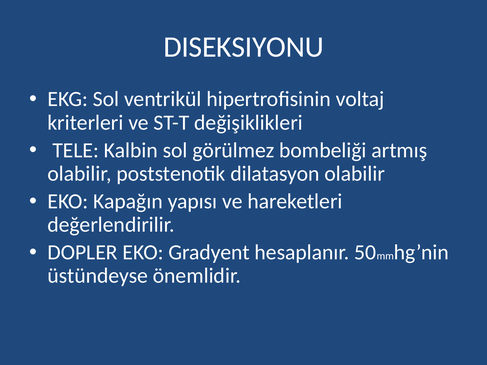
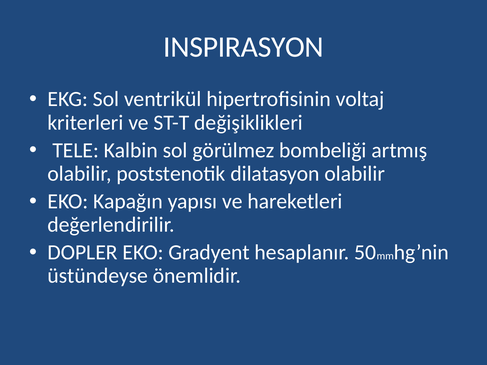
DISEKSIYONU: DISEKSIYONU -> INSPIRASYON (244, 47)
